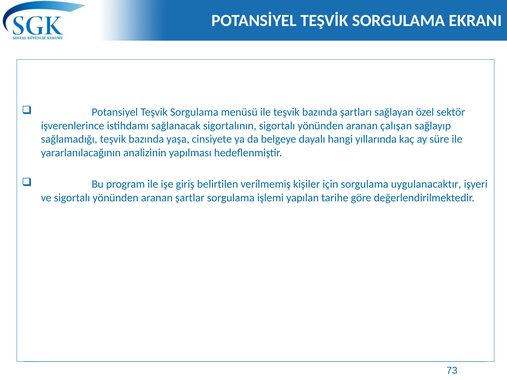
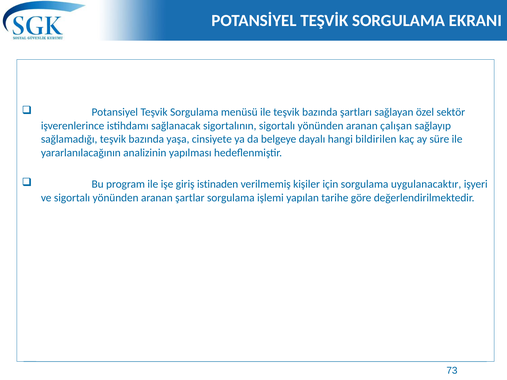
yıllarında: yıllarında -> bildirilen (376, 139)
belirtilen: belirtilen -> istinaden (218, 184)
